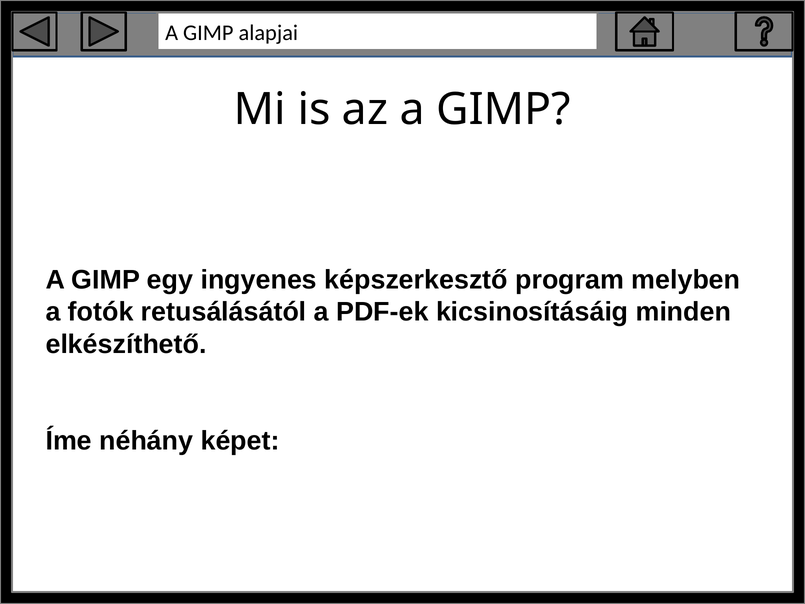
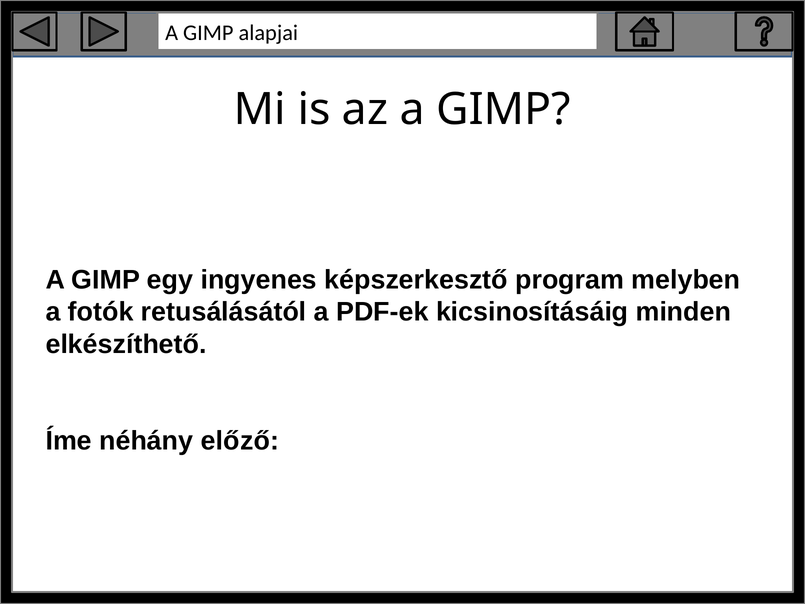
képet: képet -> előző (240, 441)
